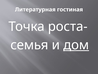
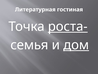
роста- underline: none -> present (68, 26)
